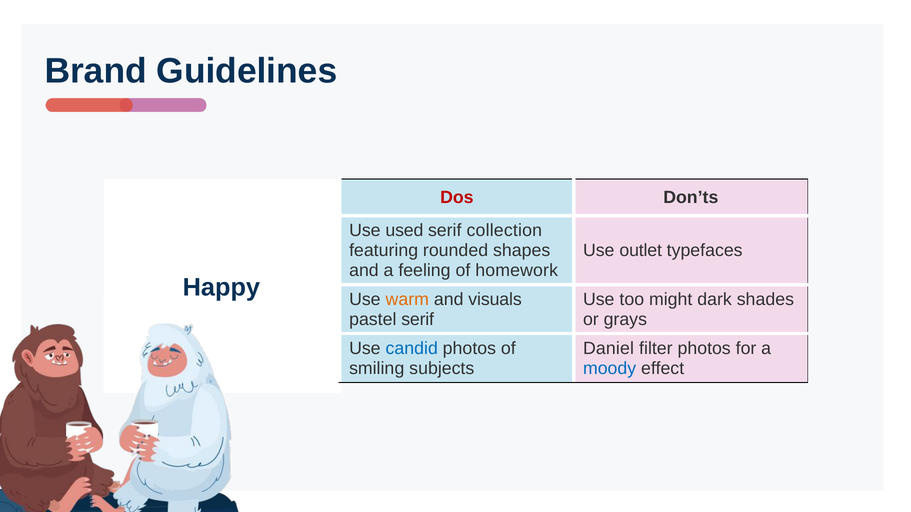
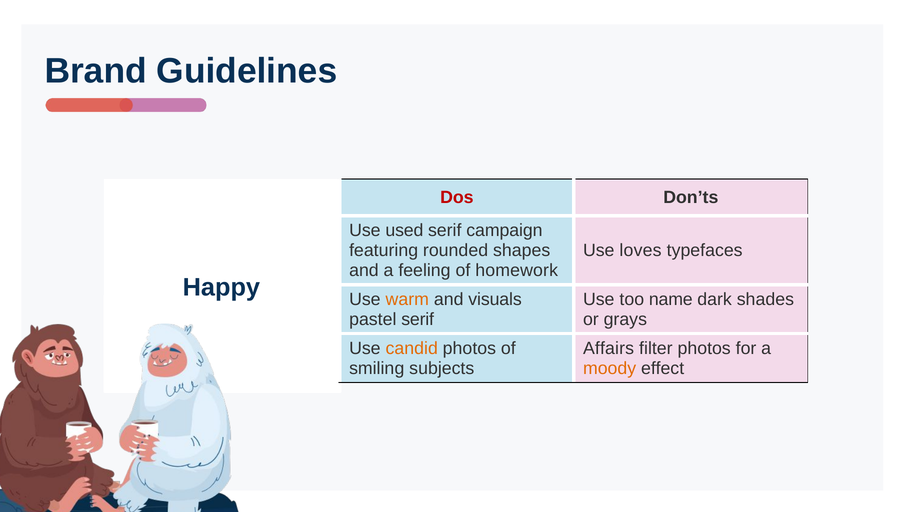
collection: collection -> campaign (504, 231)
outlet: outlet -> loves (641, 251)
might: might -> name (671, 300)
candid colour: blue -> orange (412, 349)
Daniel: Daniel -> Affairs (609, 349)
moody colour: blue -> orange (610, 369)
